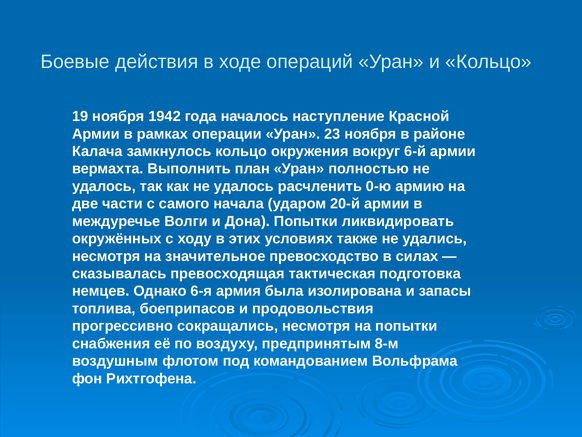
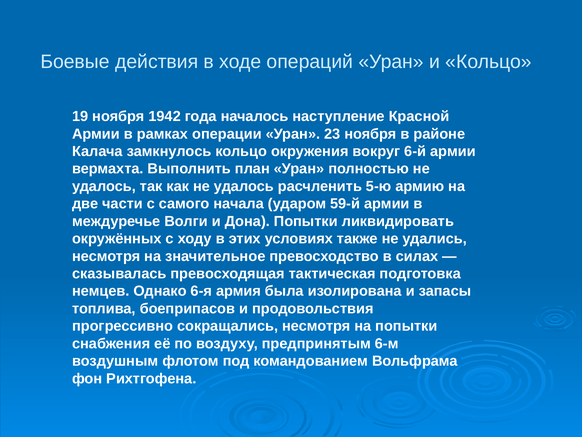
0-ю: 0-ю -> 5-ю (379, 186)
20-й: 20-й -> 59-й (345, 204)
8-м: 8-м -> 6-м (387, 343)
